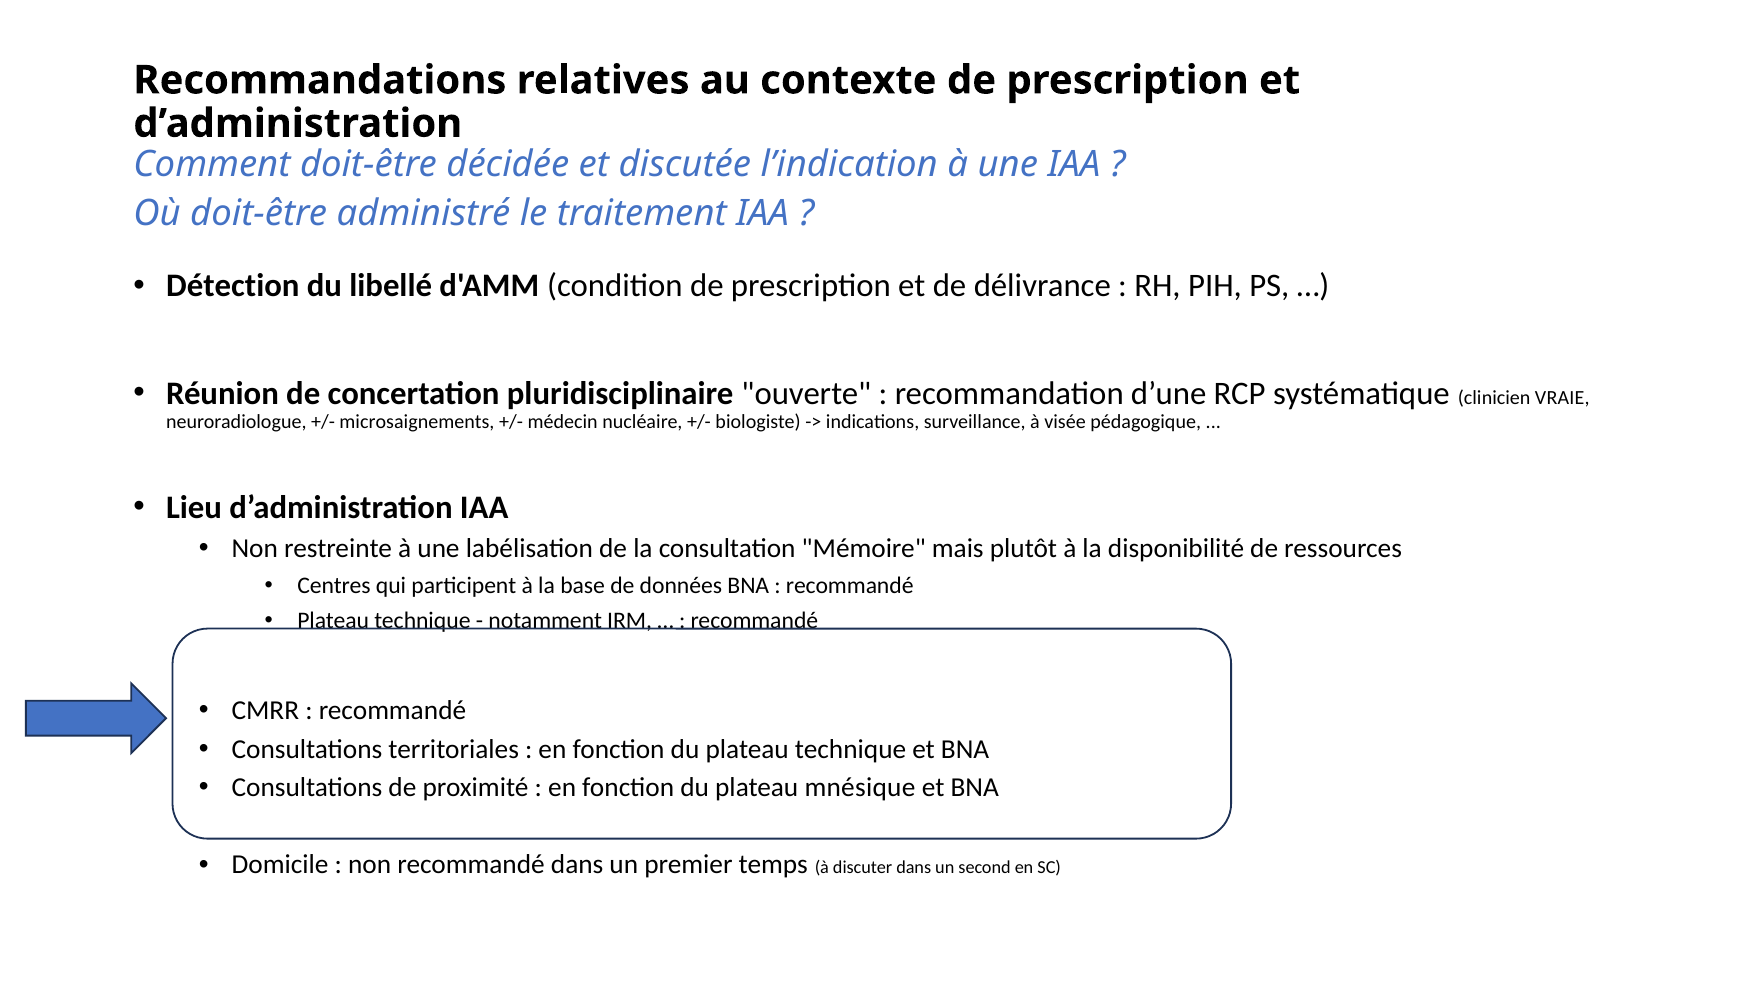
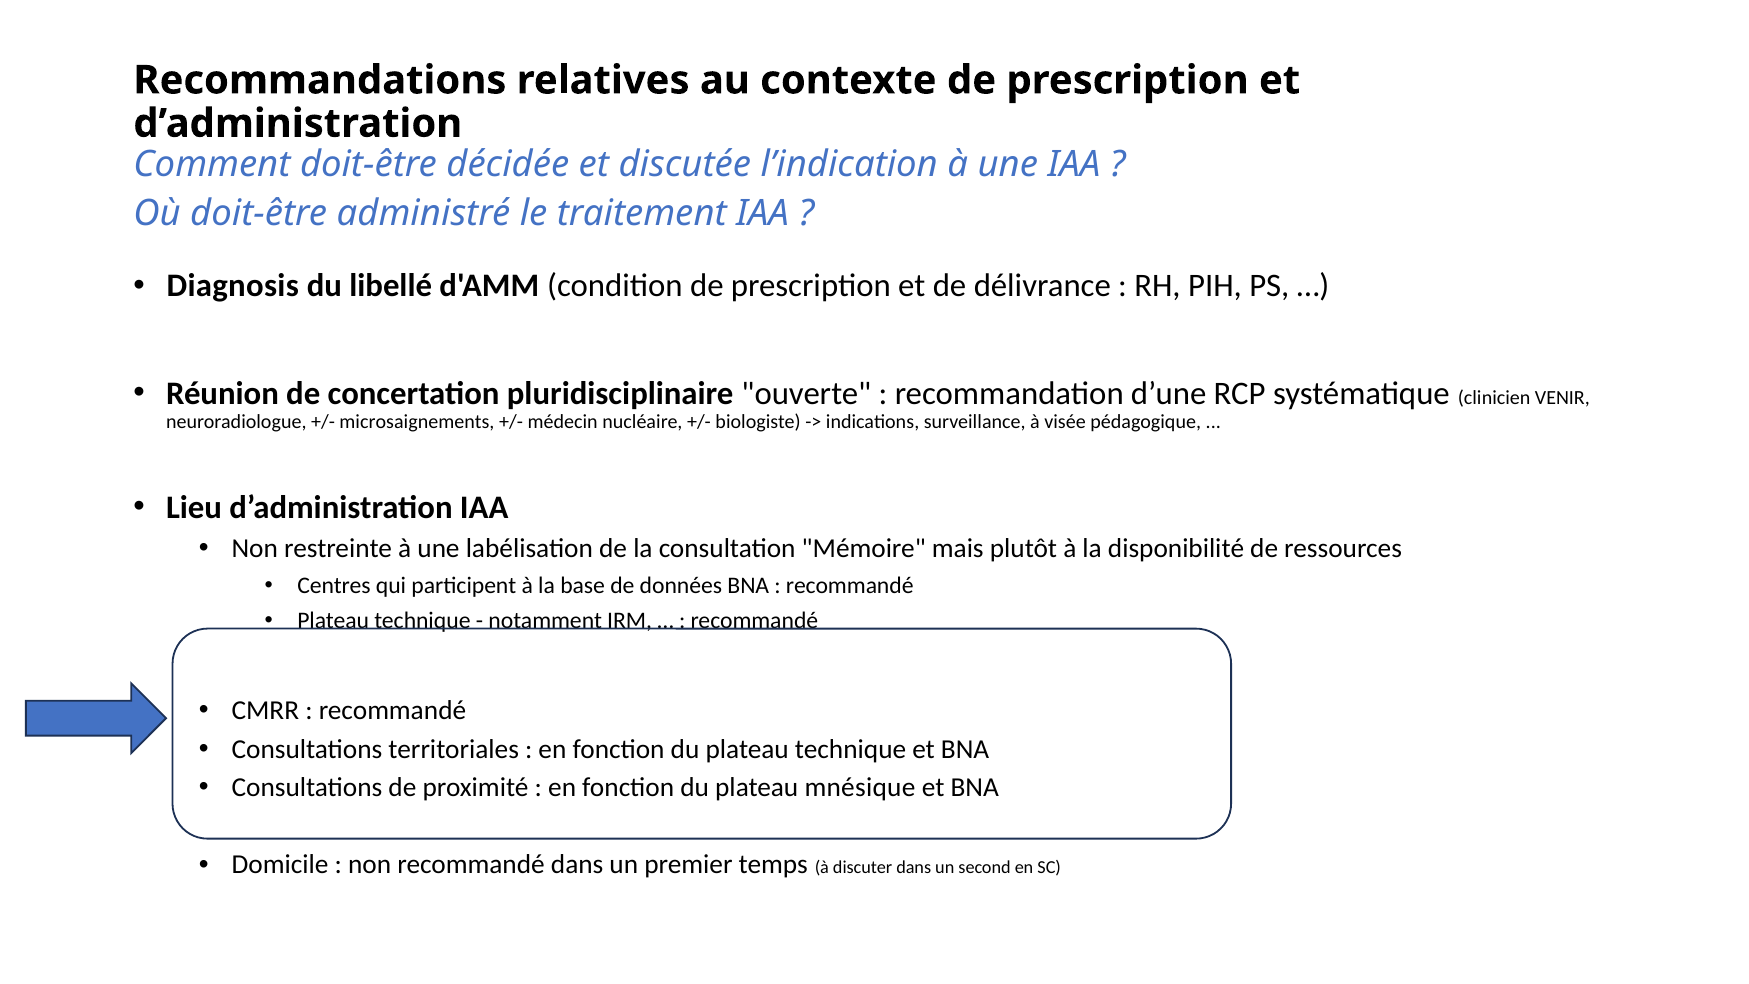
Détection: Détection -> Diagnosis (233, 286)
VRAIE: VRAIE -> VENIR (1562, 397)
